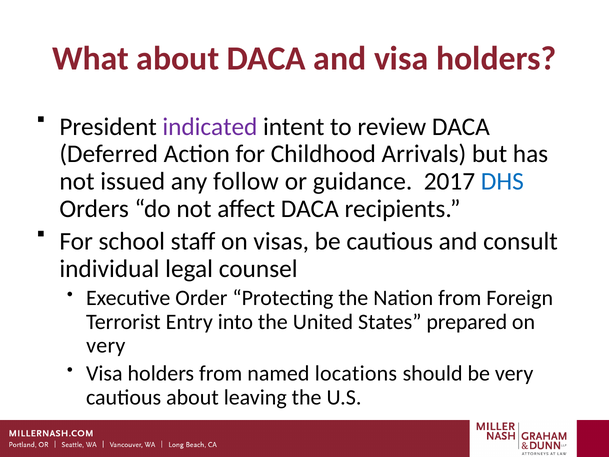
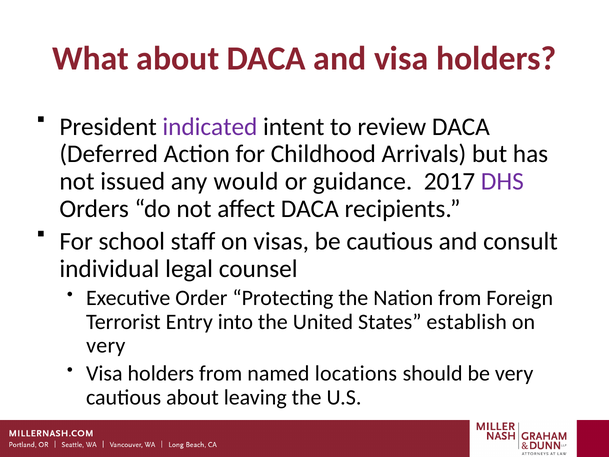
follow: follow -> would (246, 181)
DHS colour: blue -> purple (502, 181)
prepared: prepared -> establish (467, 322)
